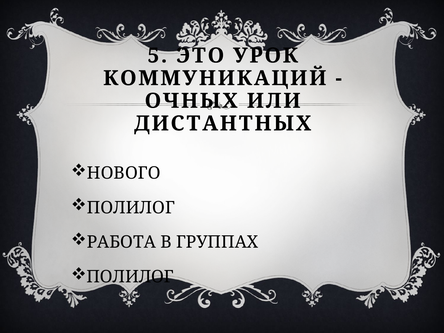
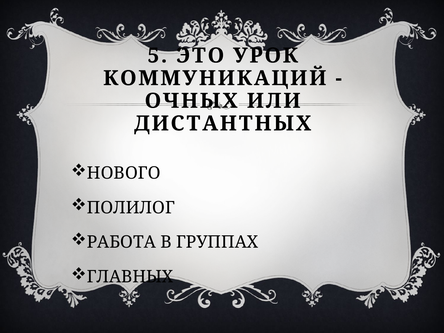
ПОЛИЛОГ: ПОЛИЛОГ -> ГЛАВНЫХ (130, 277)
